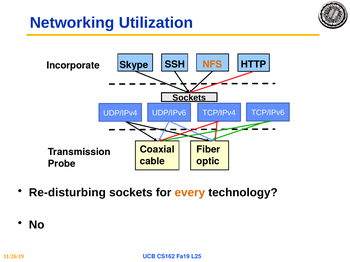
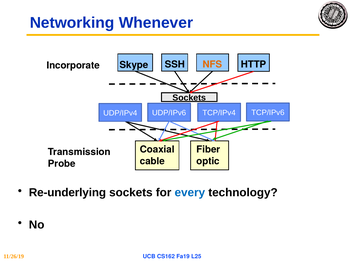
Utilization: Utilization -> Whenever (156, 23)
Re-disturbing: Re-disturbing -> Re-underlying (67, 193)
every colour: orange -> blue (190, 193)
